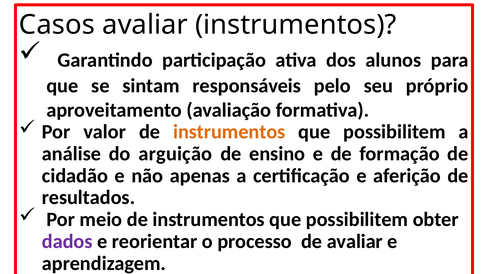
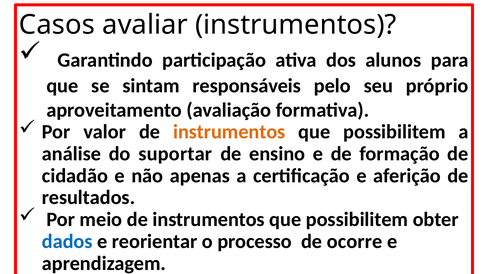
arguição: arguição -> suportar (175, 154)
dados colour: purple -> blue (67, 242)
de avaliar: avaliar -> ocorre (355, 242)
